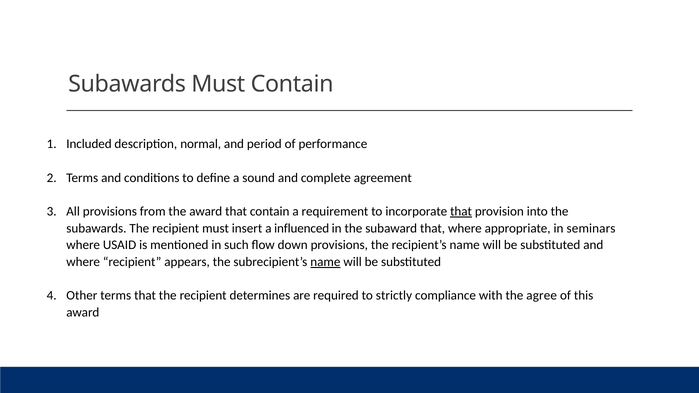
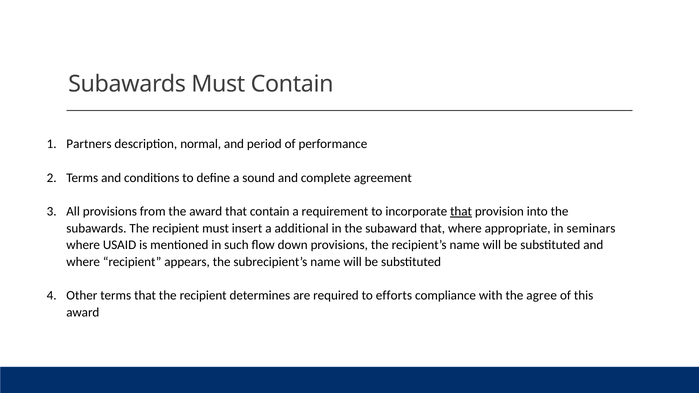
Included: Included -> Partners (89, 144)
influenced: influenced -> additional (302, 228)
name underline: present -> none (325, 262)
strictly: strictly -> efforts (394, 296)
